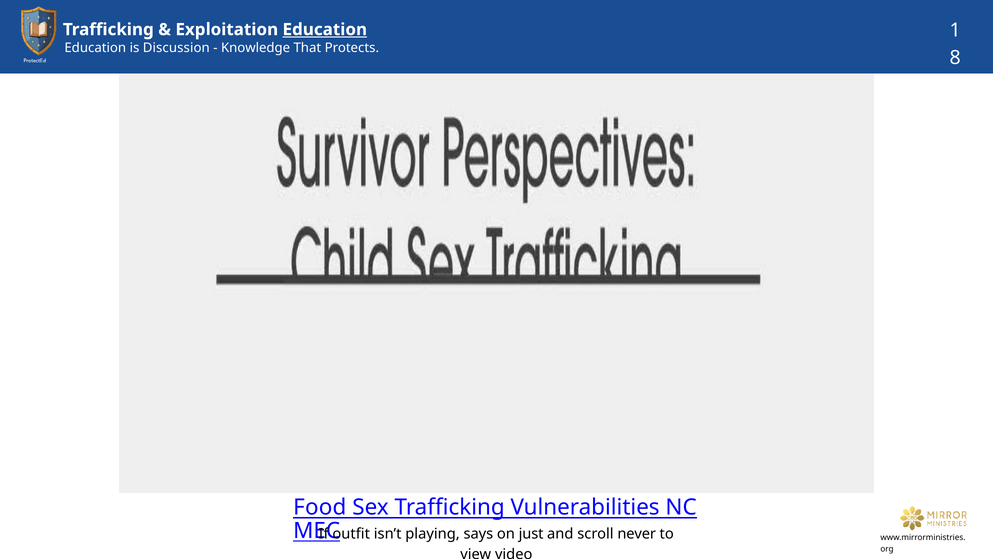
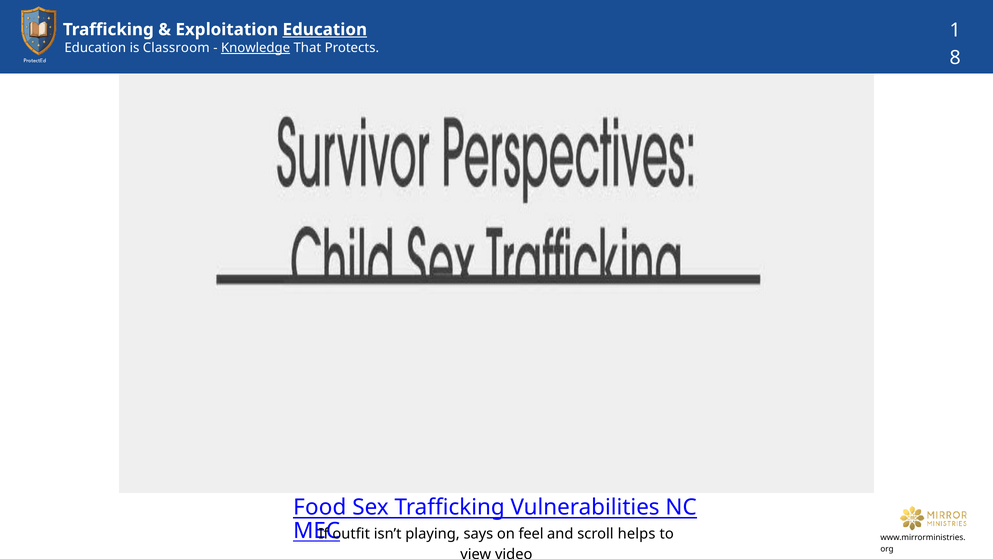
Discussion: Discussion -> Classroom (176, 48)
Knowledge underline: none -> present (256, 48)
just: just -> feel (531, 533)
never: never -> helps (637, 533)
